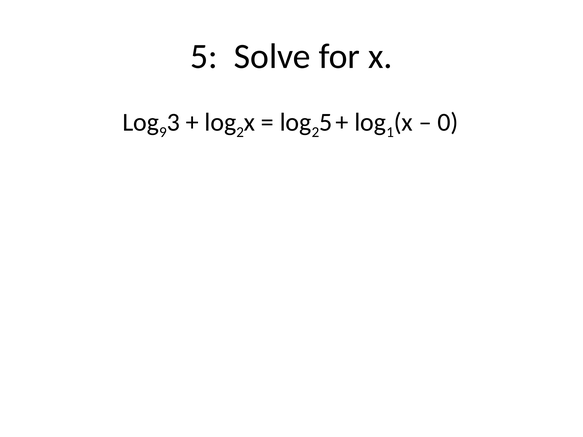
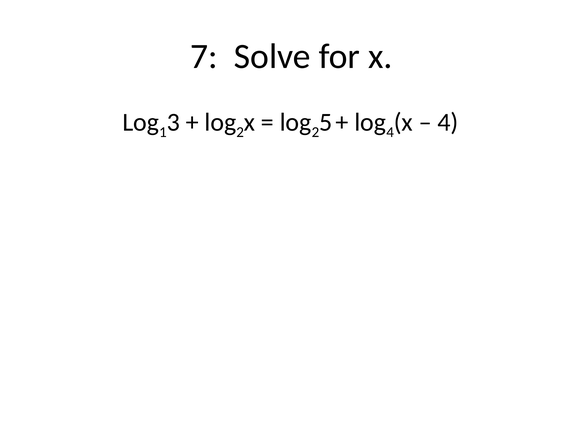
5: 5 -> 7 (204, 56)
9: 9 -> 1 (163, 132)
1: 1 -> 4 (390, 132)
0: 0 -> 4 (448, 122)
